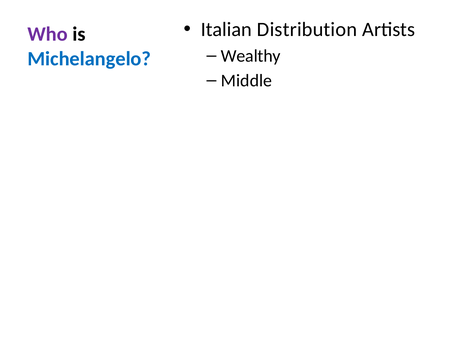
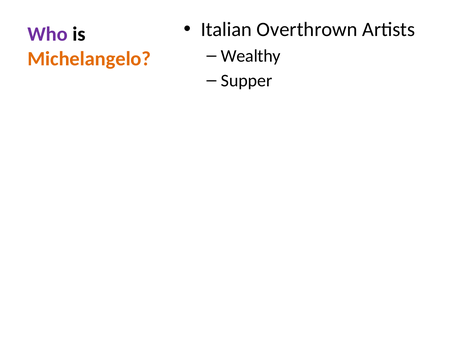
Distribution: Distribution -> Overthrown (307, 30)
Michelangelo colour: blue -> orange (89, 59)
Middle: Middle -> Supper (247, 81)
